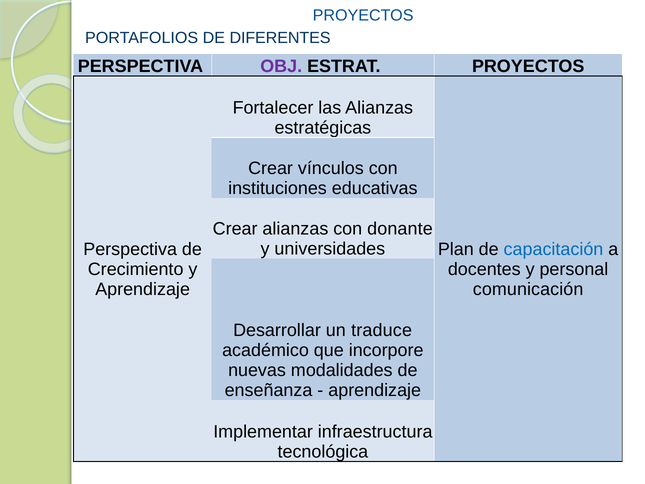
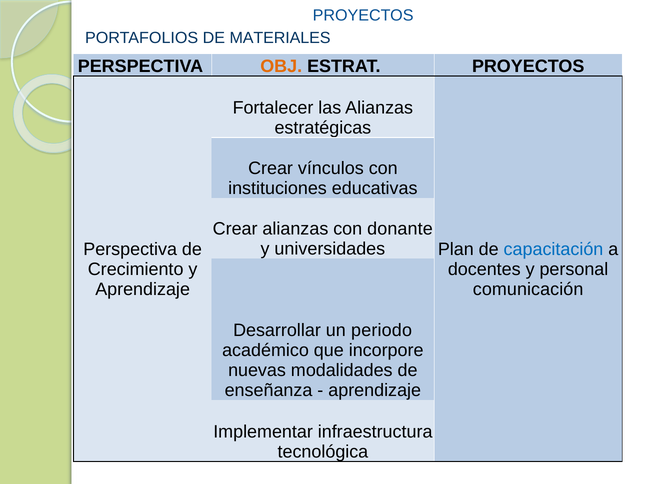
DIFERENTES: DIFERENTES -> MATERIALES (280, 38)
OBJ colour: purple -> orange (281, 66)
traduce: traduce -> periodo (382, 330)
